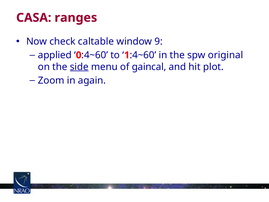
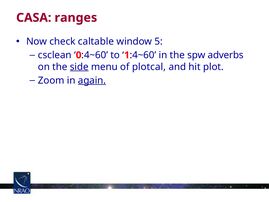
9: 9 -> 5 (159, 41)
applied: applied -> csclean (55, 55)
original: original -> adverbs (226, 55)
gaincal: gaincal -> plotcal (149, 67)
again underline: none -> present (92, 80)
